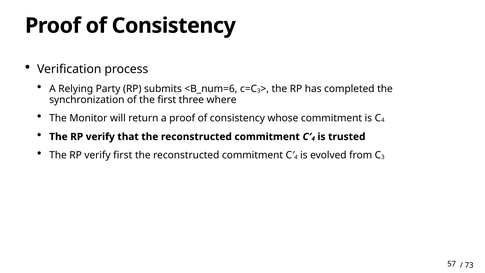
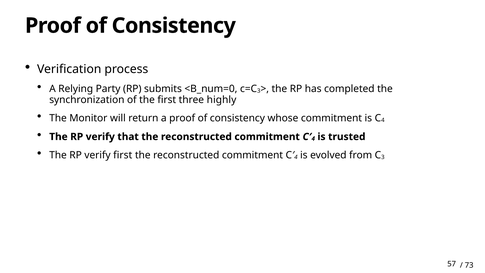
<B_num=6: <B_num=6 -> <B_num=0 (211, 89)
where: where -> highly (222, 100)
